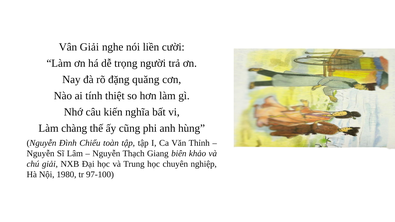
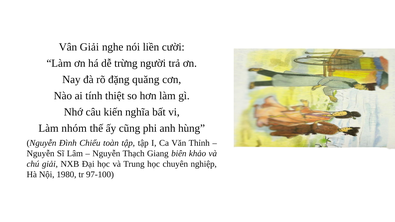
trọng: trọng -> trừng (126, 63)
chàng: chàng -> nhóm (74, 128)
